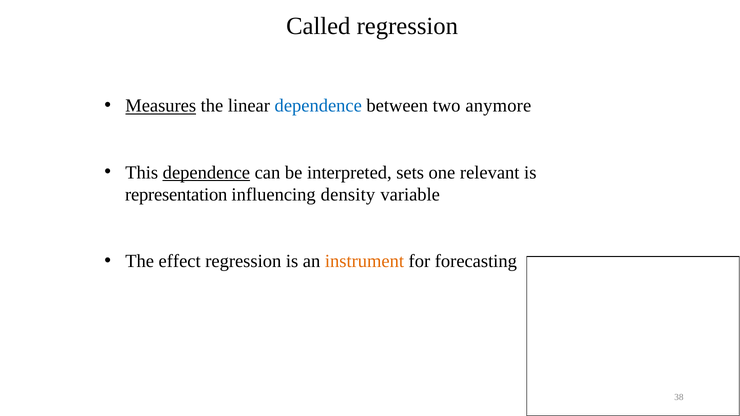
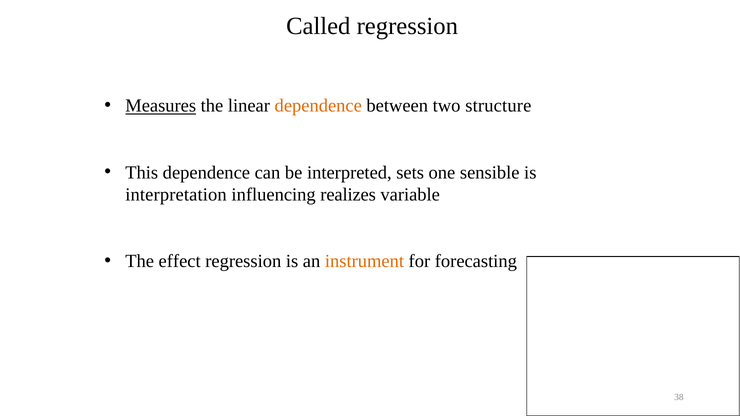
dependence colour: blue -> orange (318, 106)
anymore: anymore -> structure (498, 106)
dependence underline: present -> none (206, 173)
relevant: relevant -> sensible (490, 173)
representation: representation -> interpretation (176, 195)
density: density -> realizes (348, 195)
